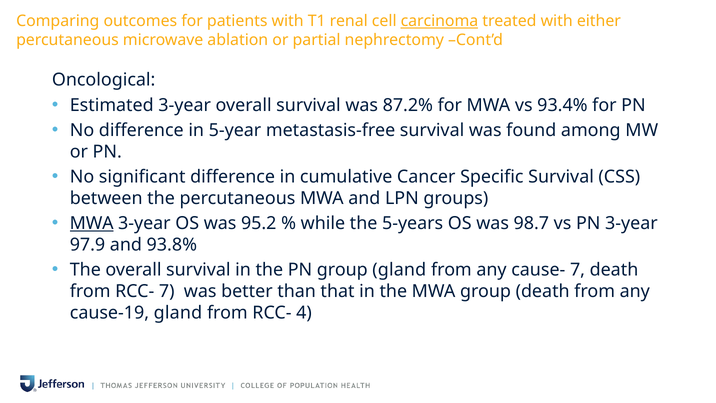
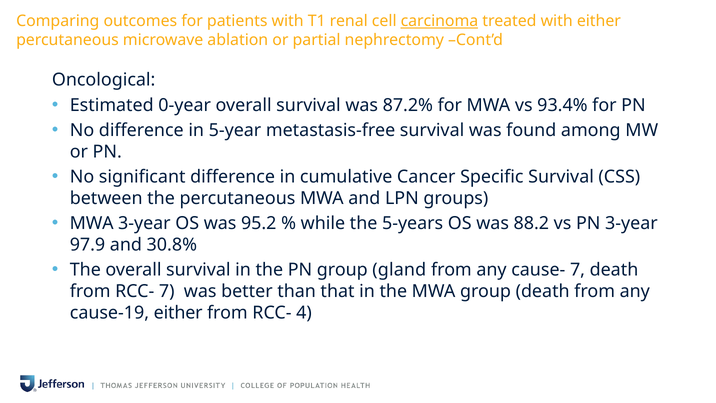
Estimated 3-year: 3-year -> 0-year (185, 105)
MWA underline: present -> none (92, 223)
98.7: 98.7 -> 88.2 (531, 223)
93.8%: 93.8% -> 30.8% (172, 245)
cause-19 gland: gland -> either (178, 313)
